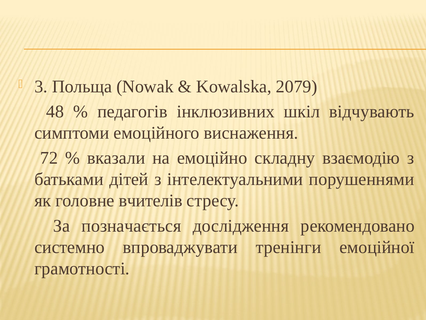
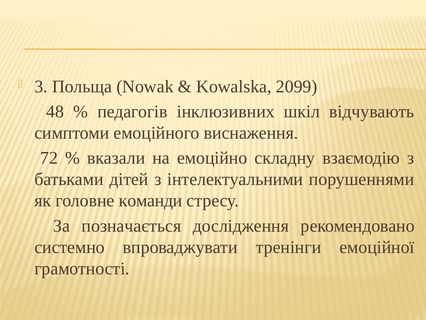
2079: 2079 -> 2099 (297, 86)
вчителів: вчителів -> команди (151, 200)
